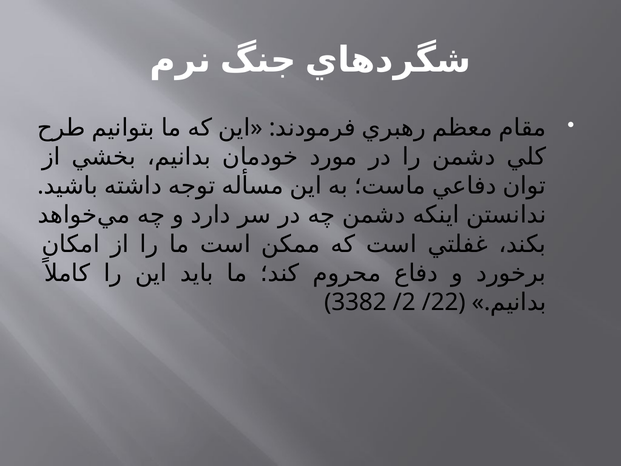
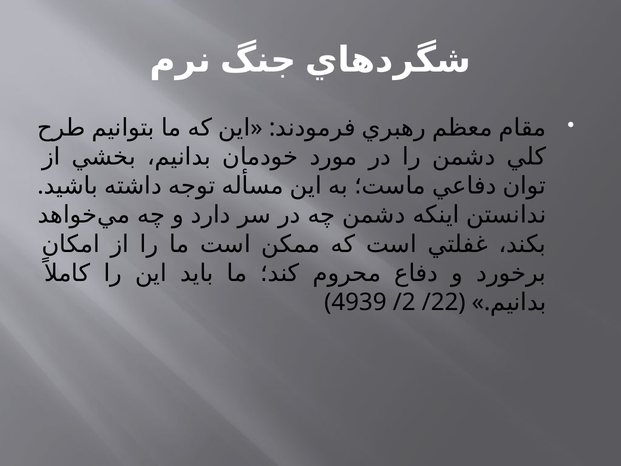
3382: 3382 -> 4939 (359, 302)
